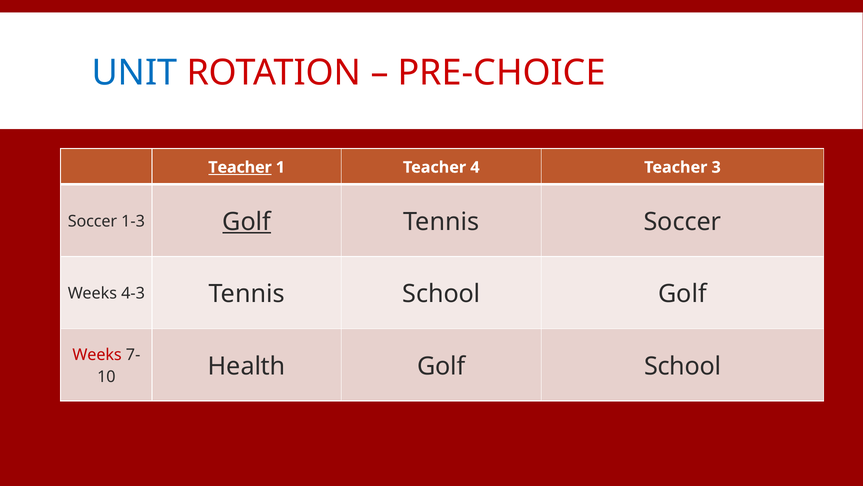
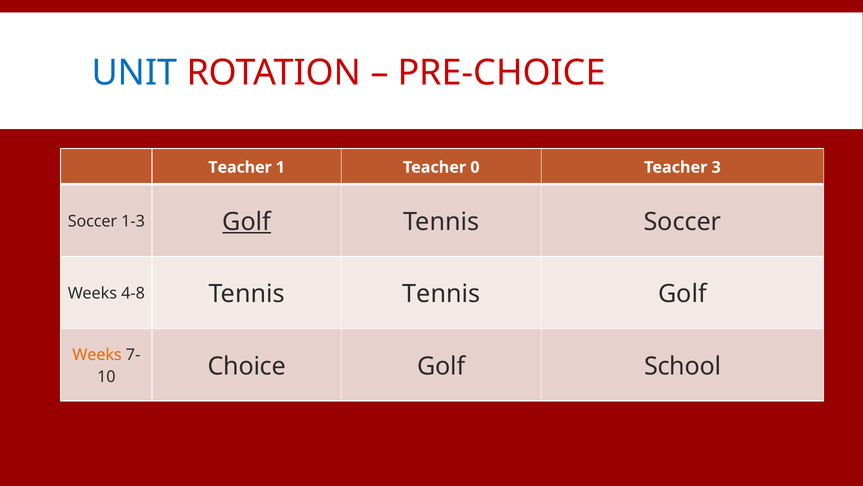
Teacher underline: present -> none (240, 167)
4: 4 -> 0 (475, 167)
4-3: 4-3 -> 4-8 (133, 293)
Tennis School: School -> Tennis (441, 294)
Weeks colour: red -> orange (97, 354)
Health: Health -> Choice (247, 366)
